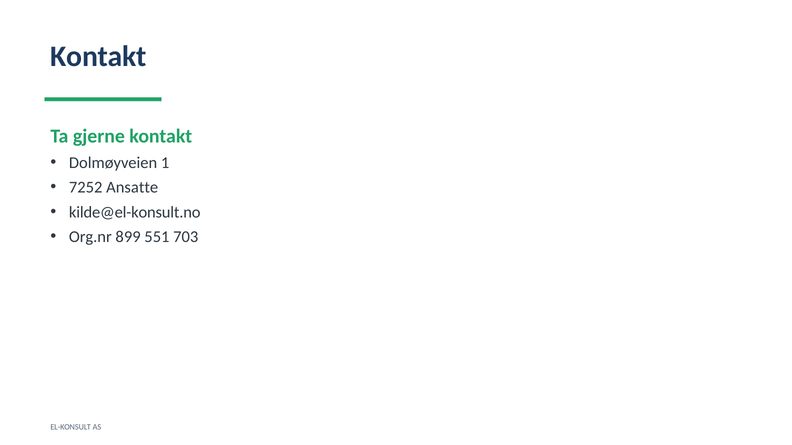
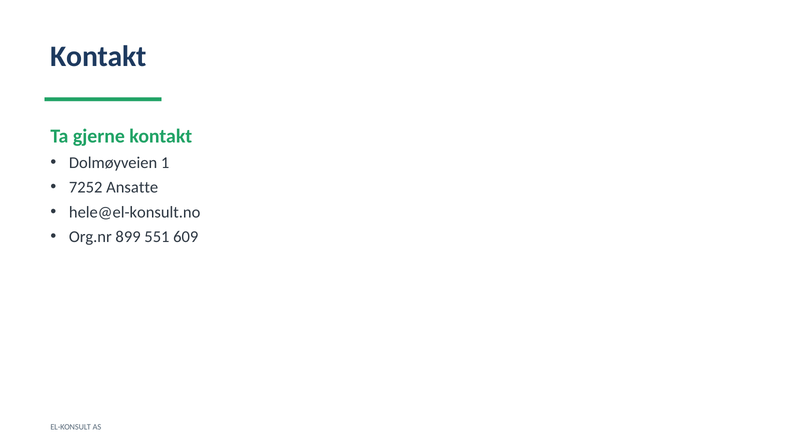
kilde@el-konsult.no: kilde@el-konsult.no -> hele@el-konsult.no (135, 212)
703: 703 -> 609 (186, 237)
